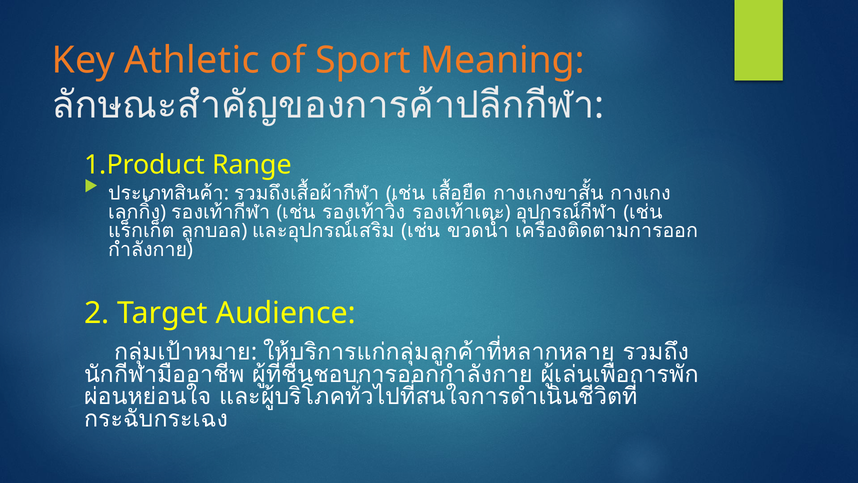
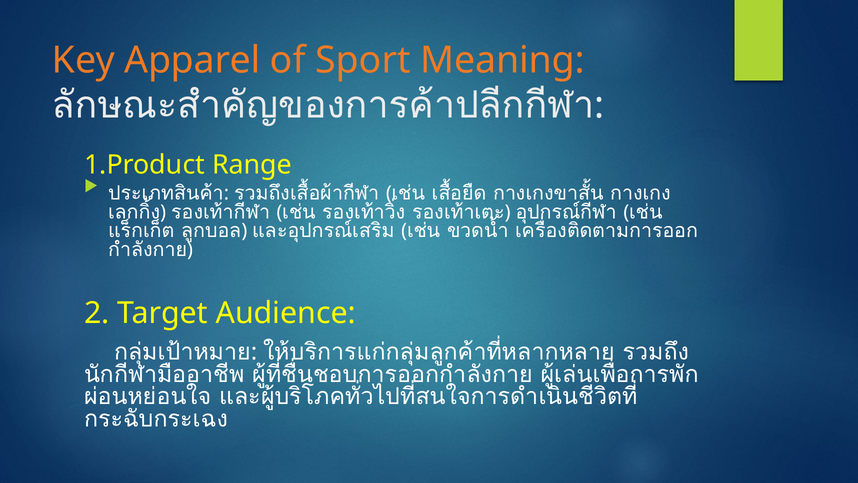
Athletic: Athletic -> Apparel (192, 60)
